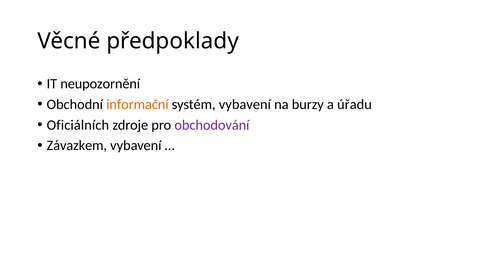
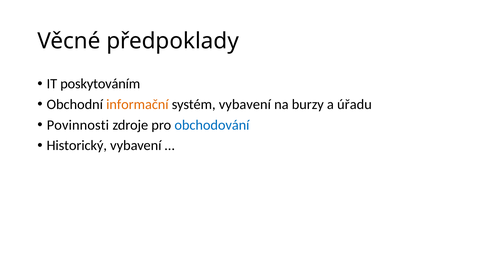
neupozornění: neupozornění -> poskytováním (100, 84)
Oficiálních: Oficiálních -> Povinnosti (78, 125)
obchodování colour: purple -> blue (212, 125)
Závazkem: Závazkem -> Historický (77, 146)
